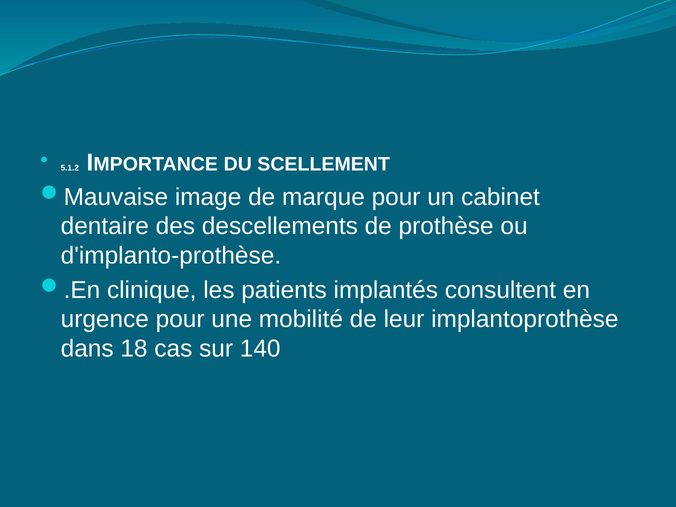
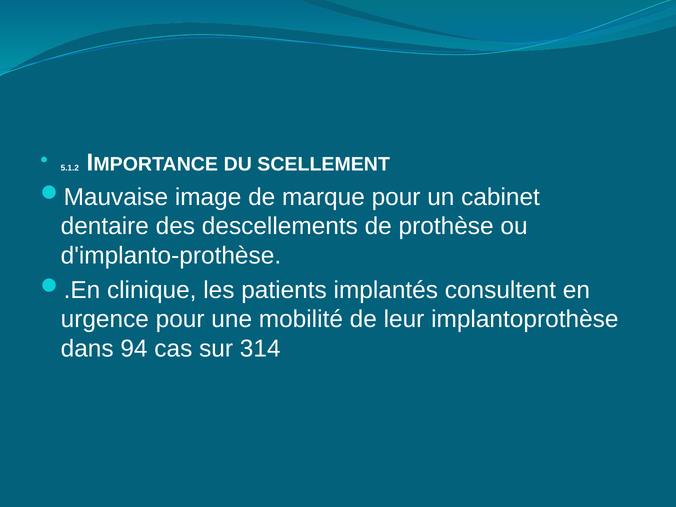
18: 18 -> 94 (134, 349)
140: 140 -> 314 (260, 349)
